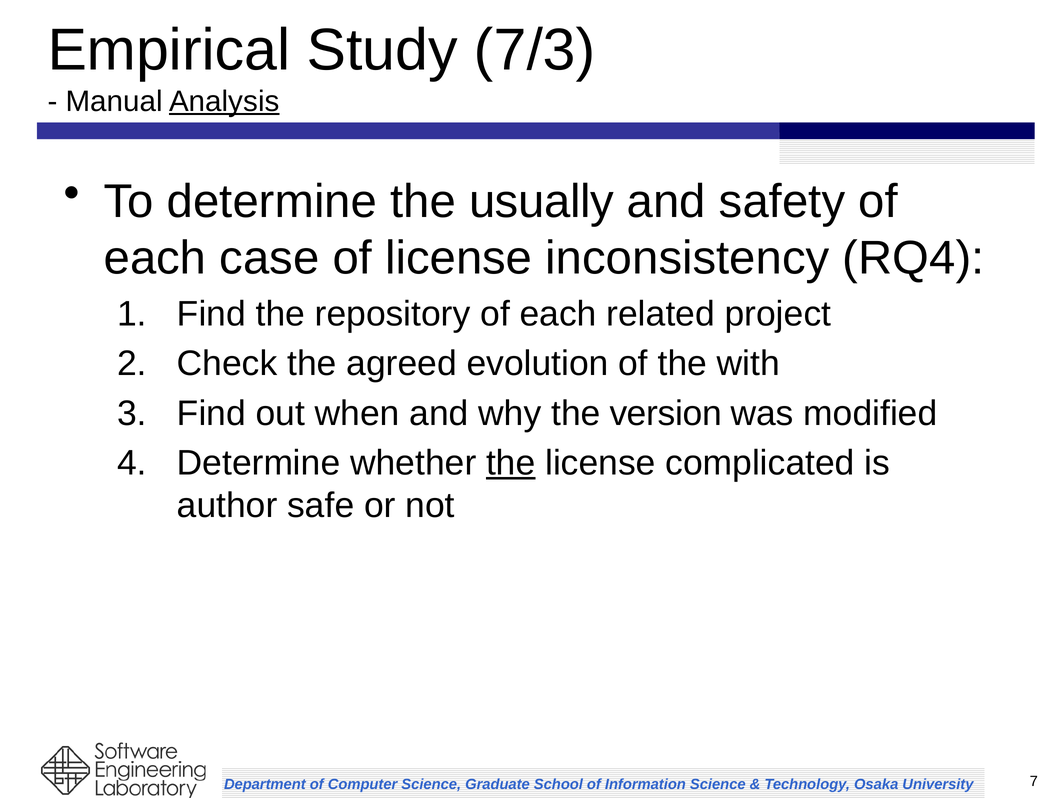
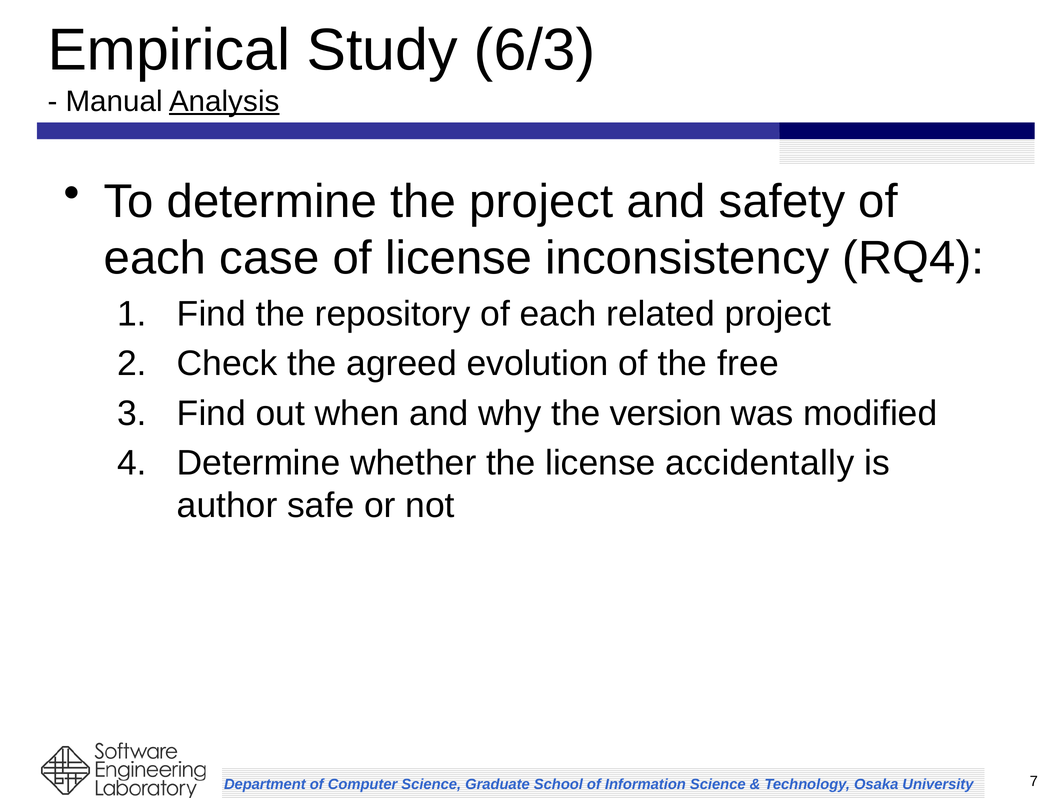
7/3: 7/3 -> 6/3 (535, 50)
the usually: usually -> project (541, 201)
with: with -> free (748, 364)
the underline: present -> none (511, 463)
complicated: complicated -> accidentally (760, 463)
